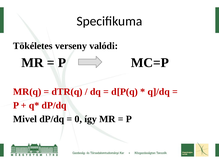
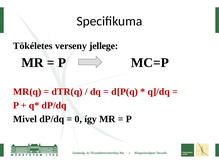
valódi: valódi -> jellege (104, 46)
